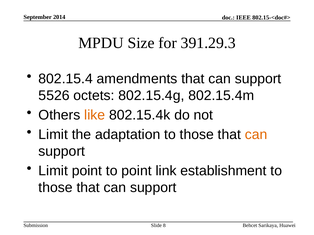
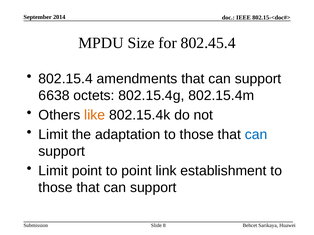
391.29.3: 391.29.3 -> 802.45.4 (208, 43)
5526: 5526 -> 6638 (54, 96)
can colour: orange -> blue (256, 135)
